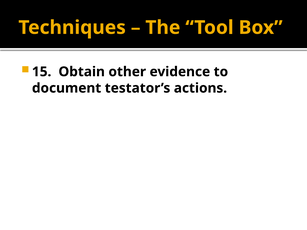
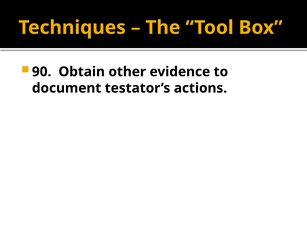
15: 15 -> 90 (42, 72)
